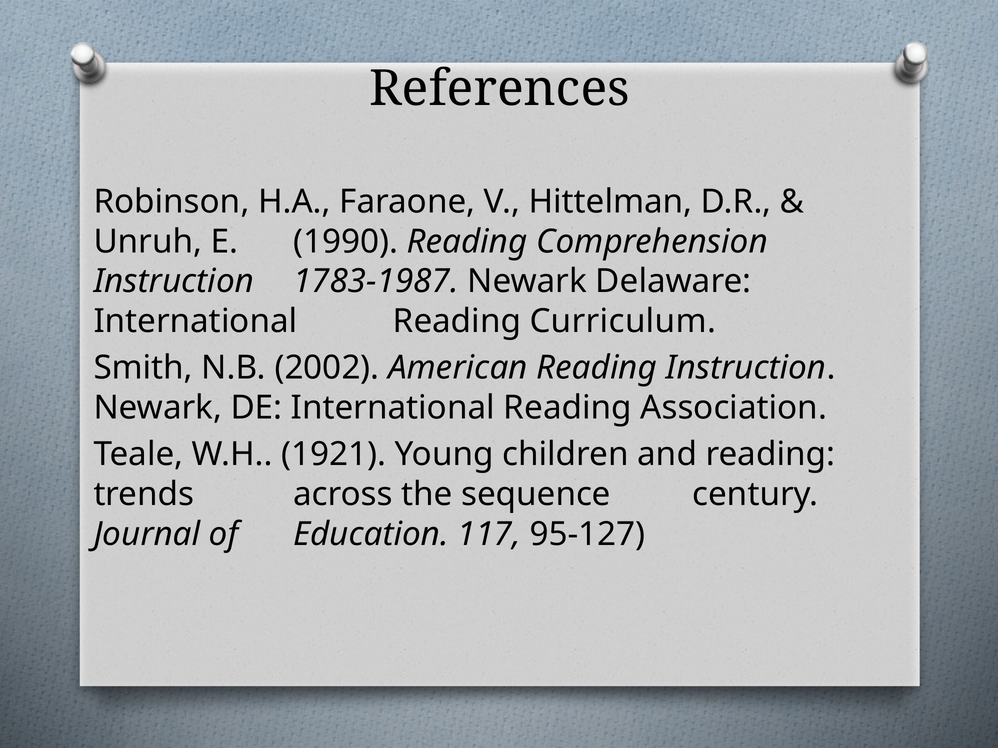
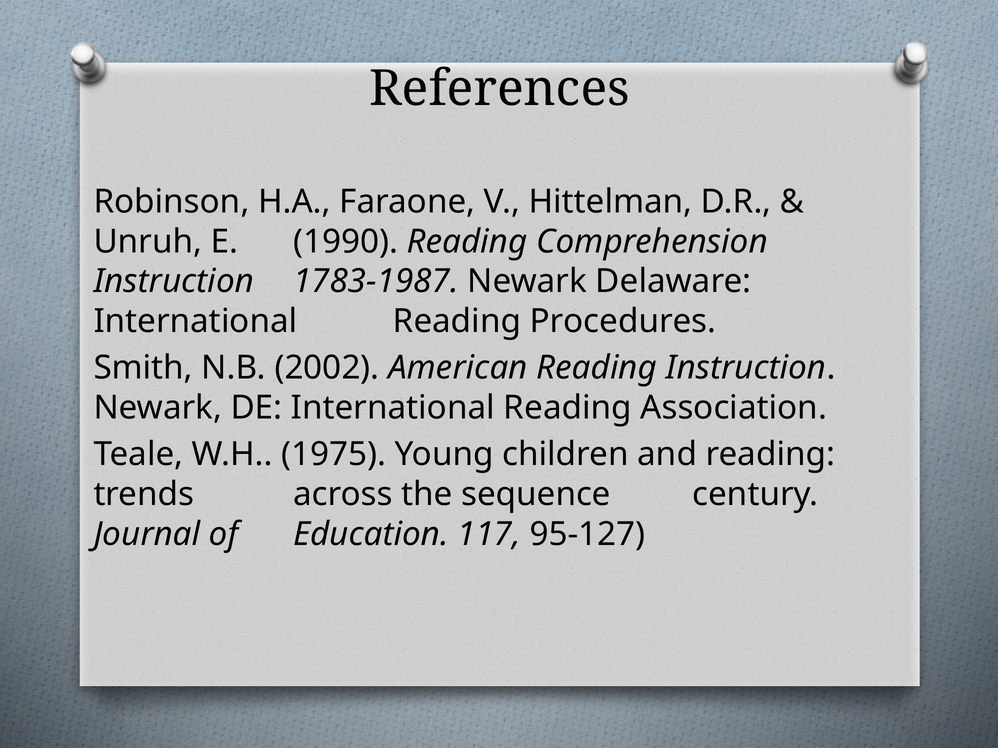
Curriculum: Curriculum -> Procedures (623, 322)
1921: 1921 -> 1975 (334, 455)
